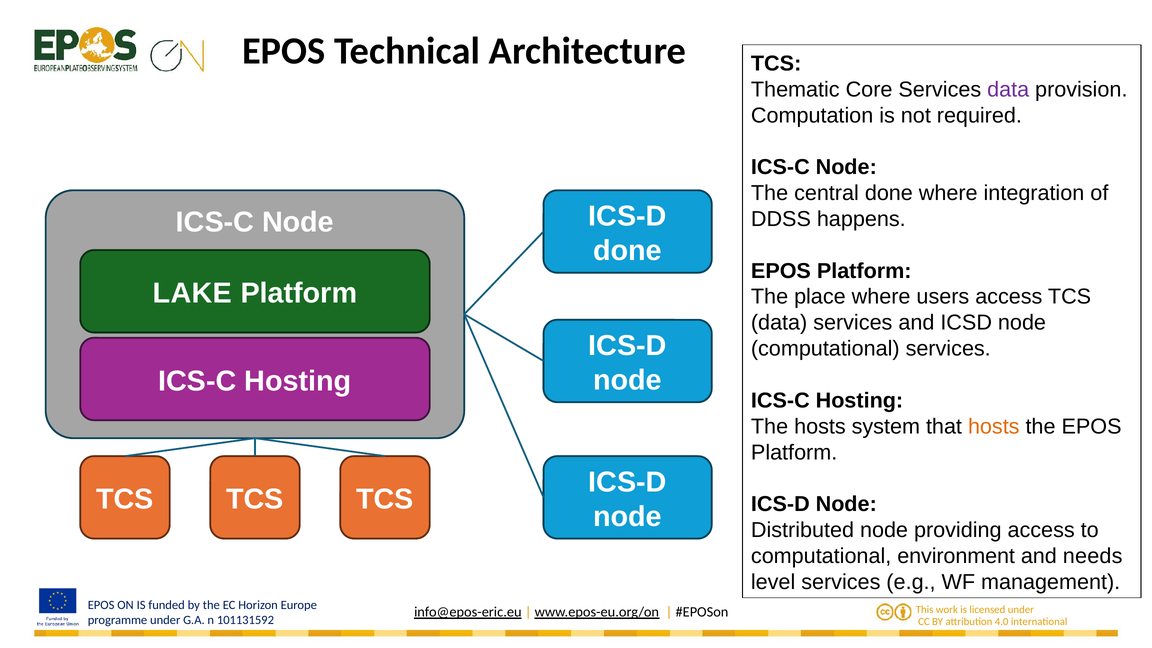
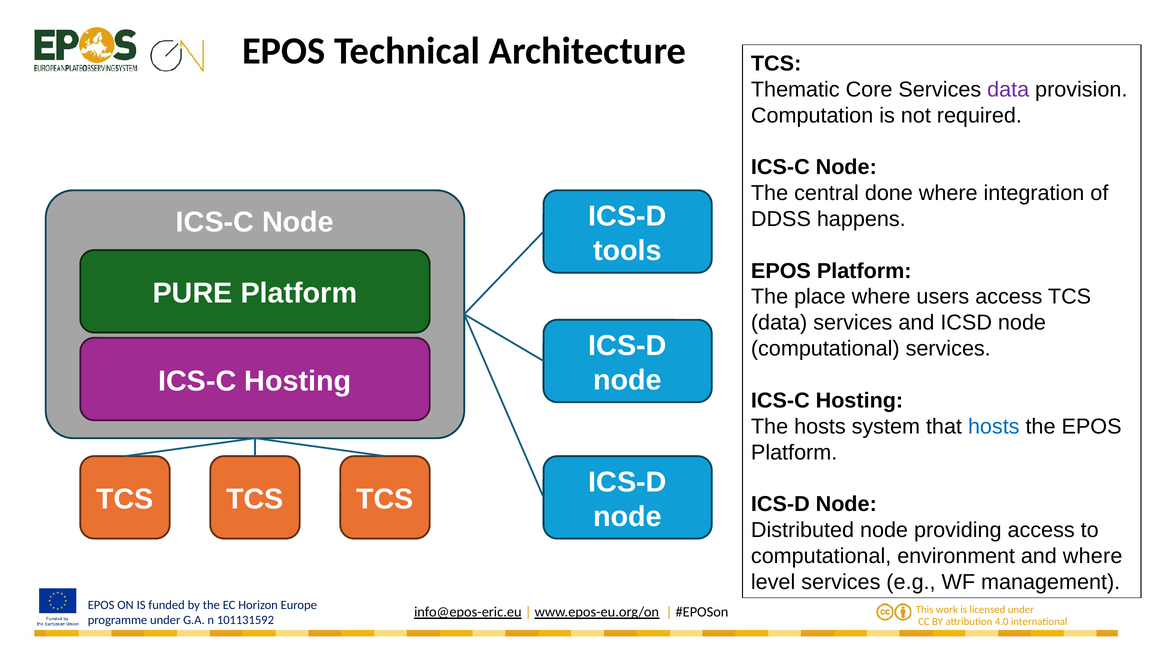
done: done -> tools (628, 251)
LAKE: LAKE -> PURE (193, 293)
hosts colour: orange -> blue (994, 426)
and needs: needs -> where (1093, 556)
